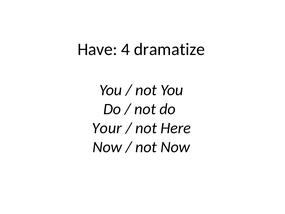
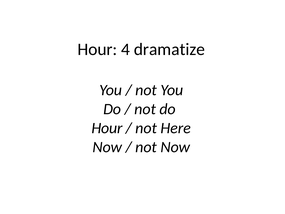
Have: Have -> Hour (97, 49)
Your: Your -> Hour (107, 128)
